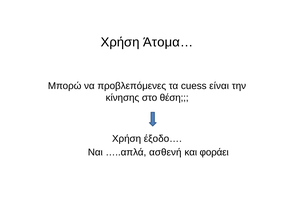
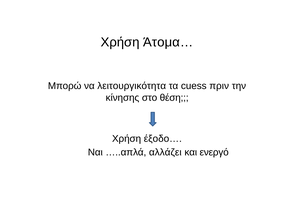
προβλεπόμενες: προβλεπόμενες -> λειτουργικότητα (132, 86)
είναι: είναι -> πριν (219, 86)
ασθενή: ασθενή -> αλλάζει (165, 153)
φοράει: φοράει -> ενεργό (214, 153)
